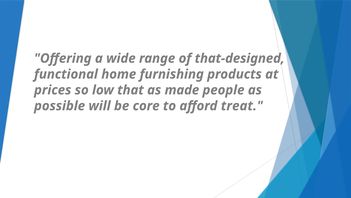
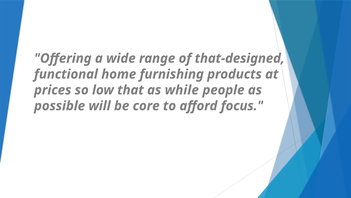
made: made -> while (182, 90)
treat: treat -> focus (242, 106)
